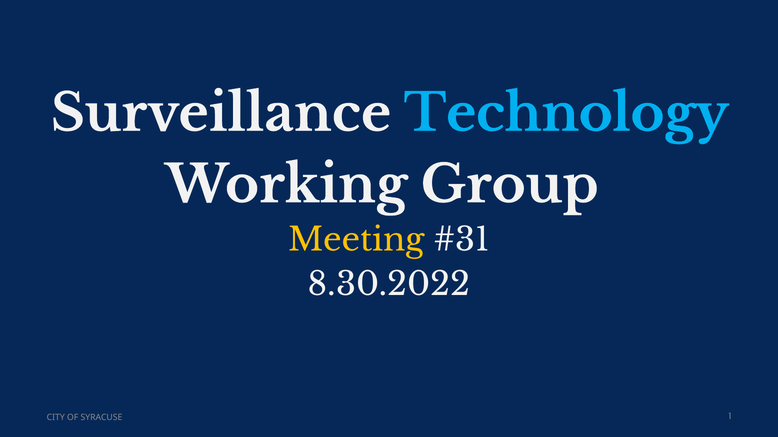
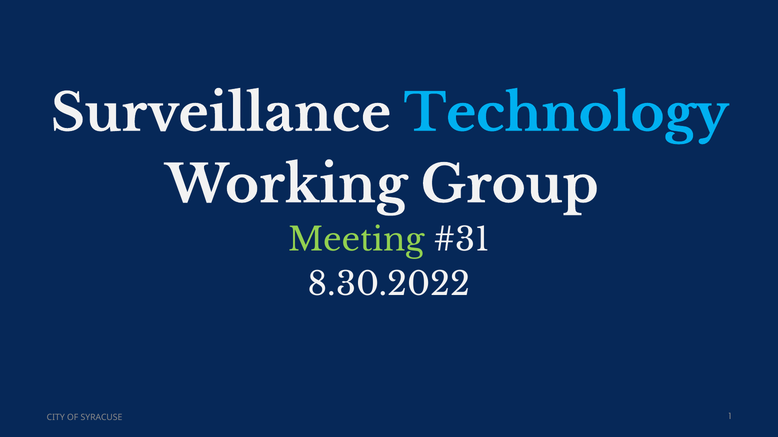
Meeting colour: yellow -> light green (357, 240)
